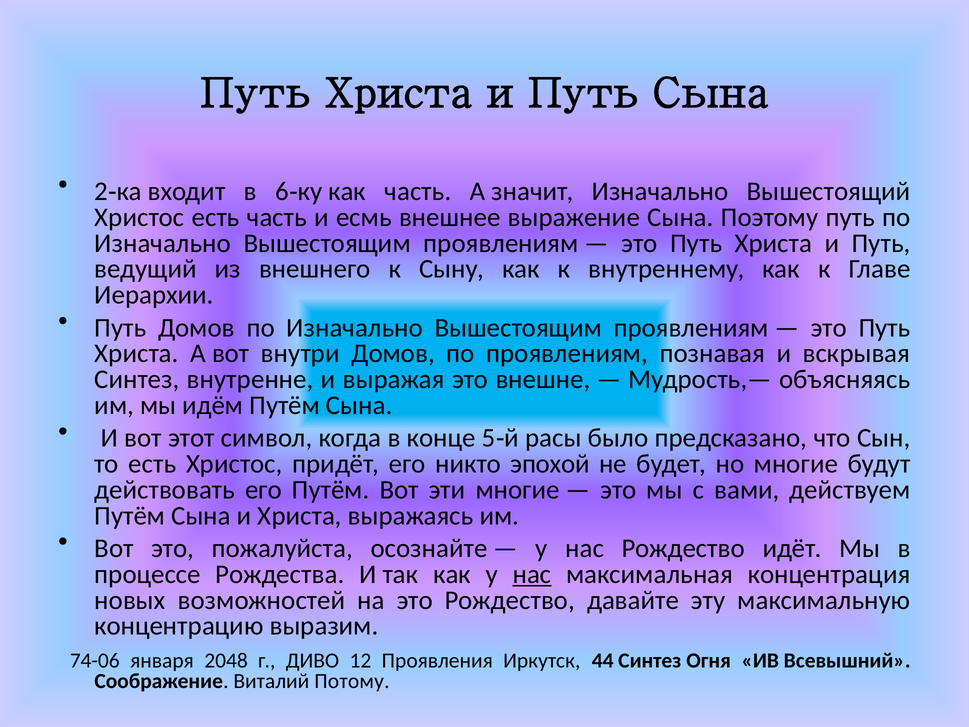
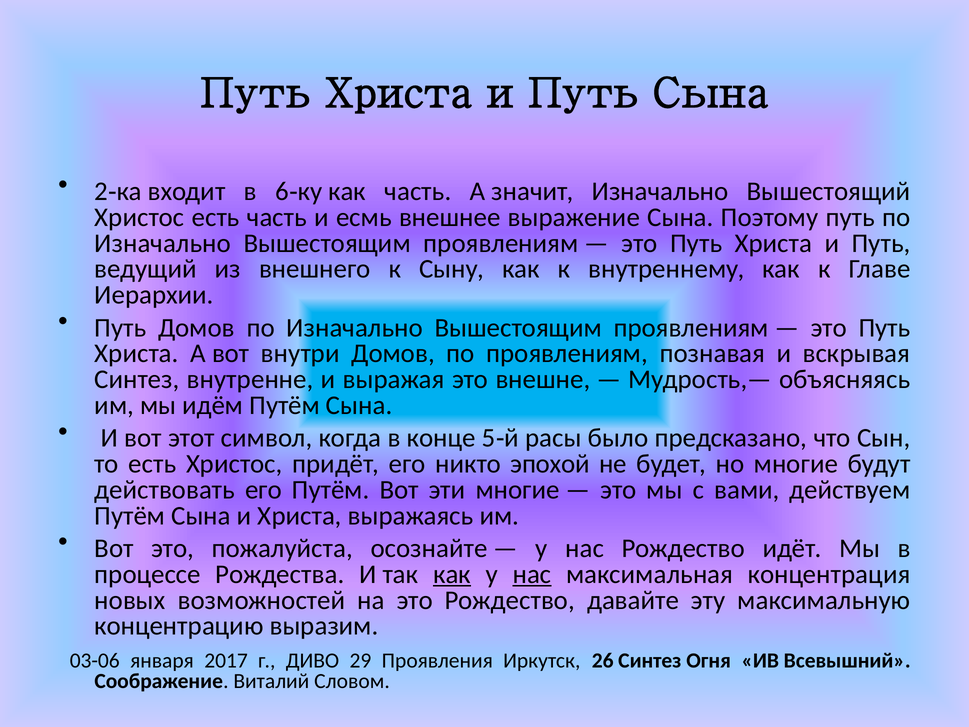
как underline: none -> present (452, 574)
74-06: 74-06 -> 03-06 (95, 660)
2048: 2048 -> 2017 (226, 660)
12: 12 -> 29 (360, 660)
44: 44 -> 26 (603, 660)
Потому: Потому -> Словом (352, 681)
